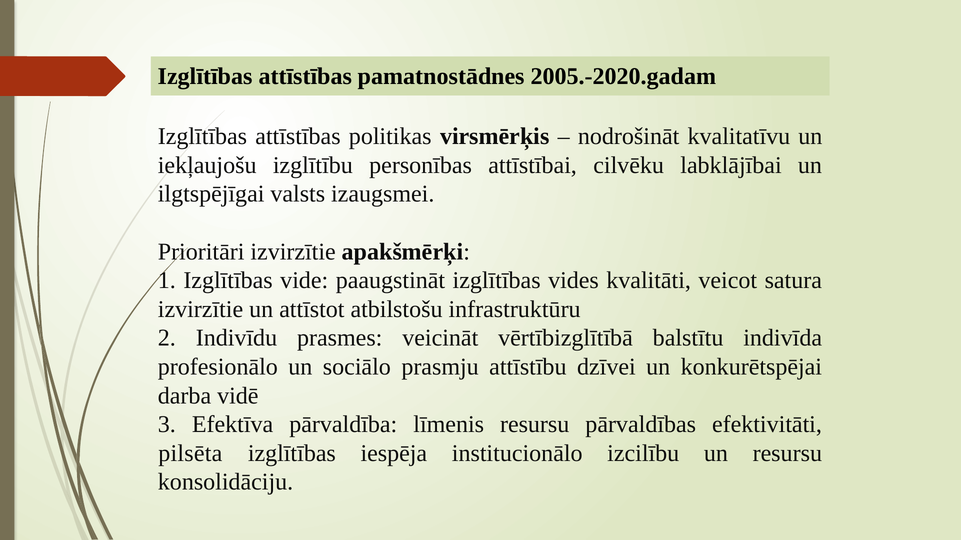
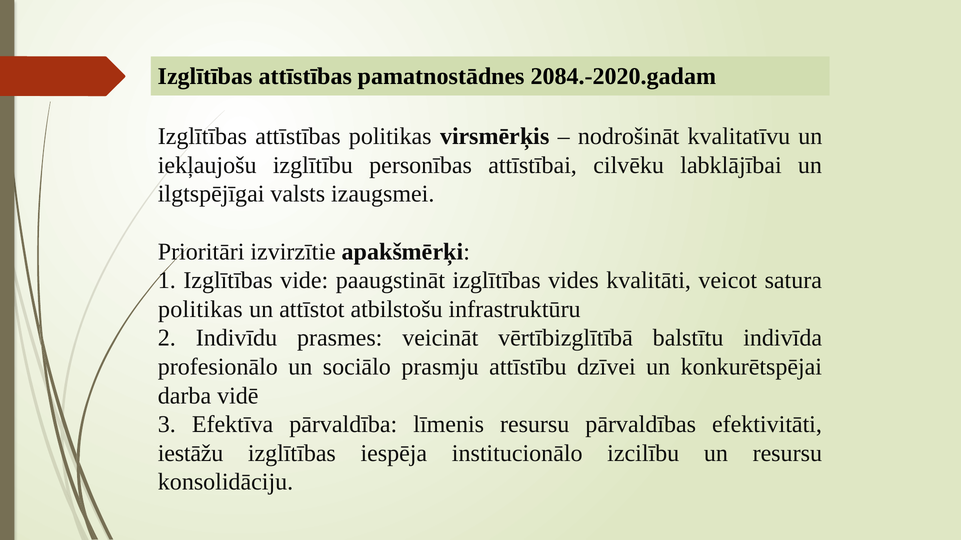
2005.-2020.gadam: 2005.-2020.gadam -> 2084.-2020.gadam (624, 76)
izvirzītie: izvirzītie -> politikas (200, 310)
pilsēta: pilsēta -> iestāžu (191, 454)
